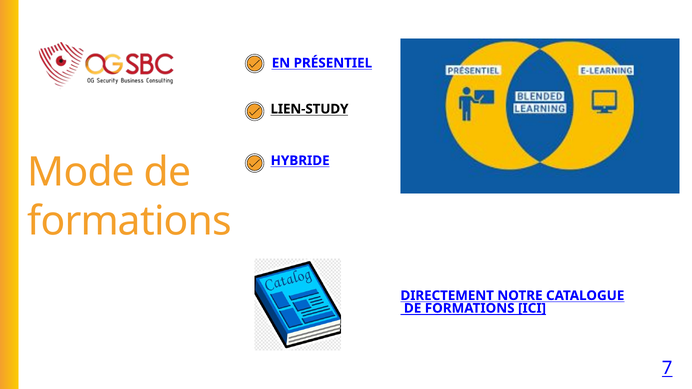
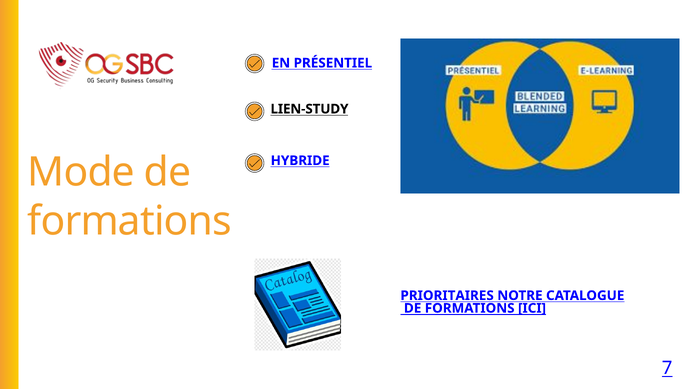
DIRECTEMENT: DIRECTEMENT -> PRIORITAIRES (447, 296)
